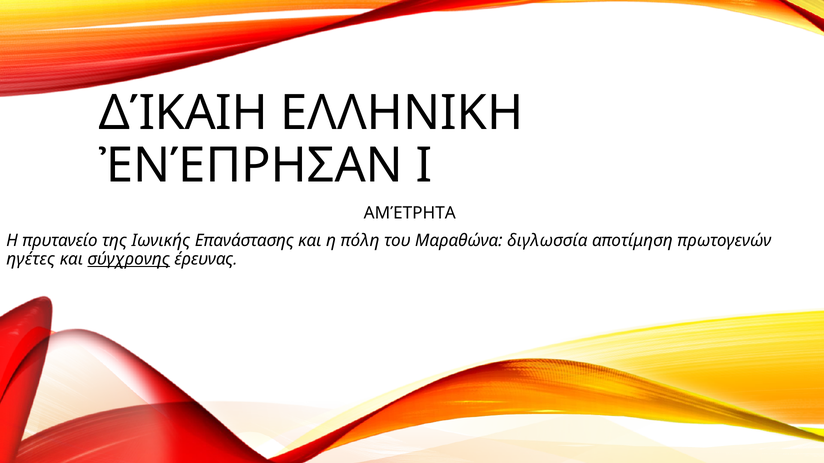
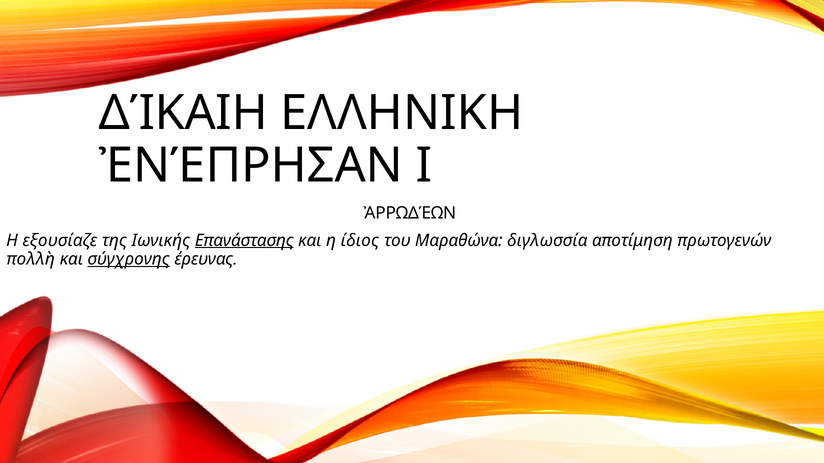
ΑΜΈΤΡΗΤΑ: ΑΜΈΤΡΗΤΑ -> ἈΡΡΩΔΈΩΝ (410, 213)
πρυτανείο: πρυτανείο -> εξουσίαζε (60, 241)
Επανάστασης underline: none -> present (244, 241)
πόλη: πόλη -> ίδιος (360, 241)
ηγέτες: ηγέτες -> πολλὴ (31, 259)
